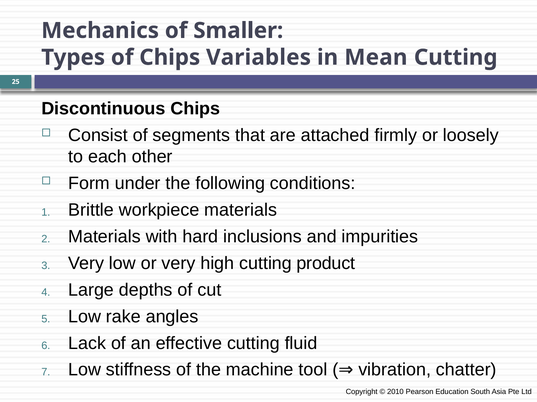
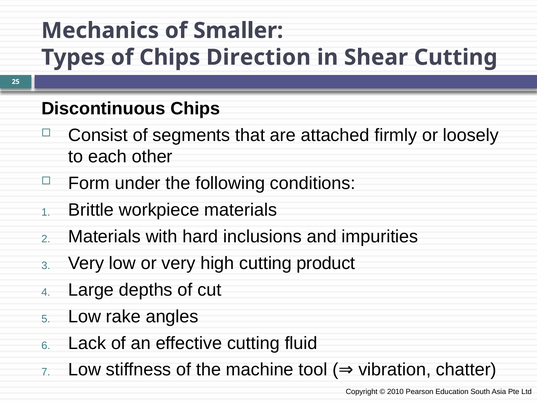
Variables: Variables -> Direction (258, 57)
Mean: Mean -> Shear (376, 57)
